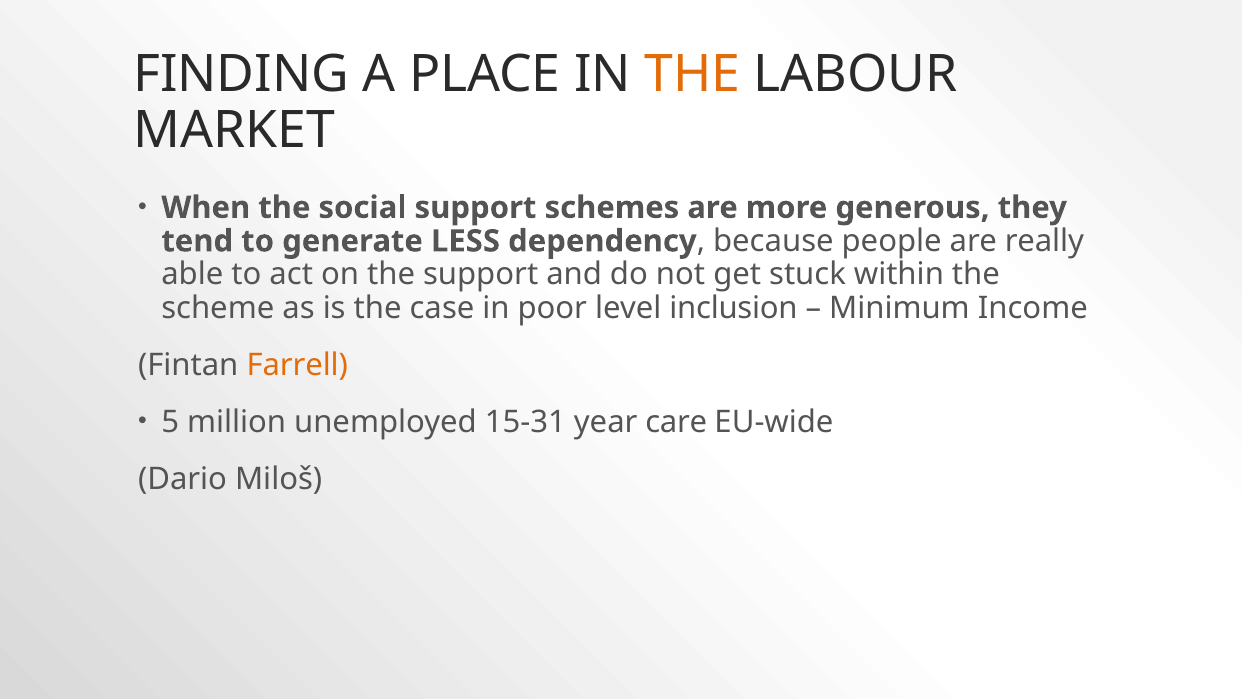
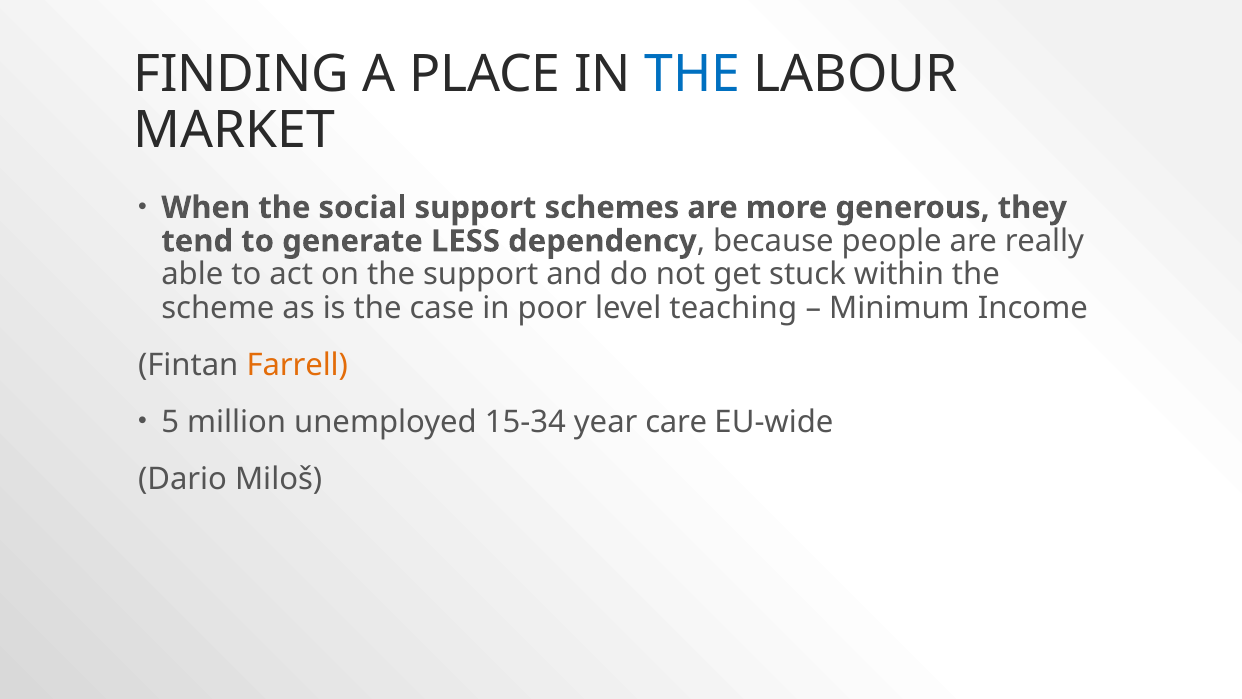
THE colour: orange -> blue (692, 74)
inclusion: inclusion -> teaching (733, 308)
15-31: 15-31 -> 15-34 (525, 422)
